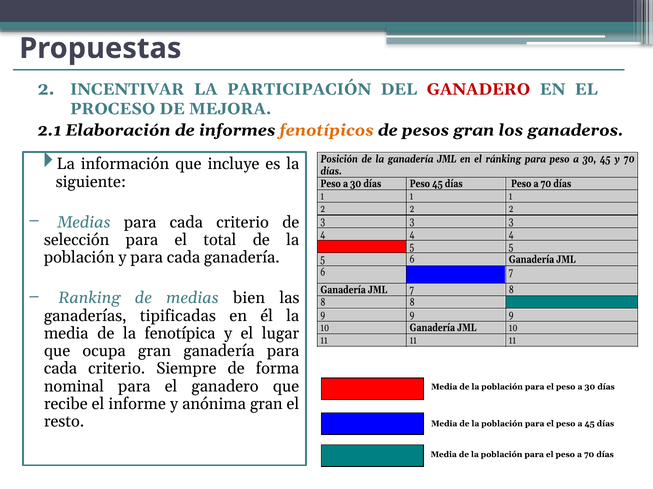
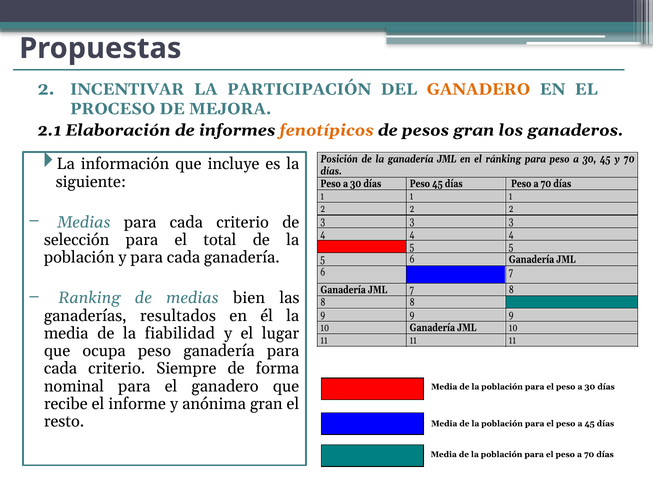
GANADERO colour: red -> orange (478, 89)
tipificadas: tipificadas -> resultados (178, 316)
fenotípica: fenotípica -> fiabilidad (180, 334)
ocupa gran: gran -> peso (154, 351)
